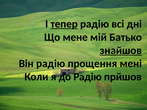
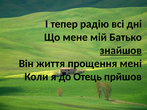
тепер underline: present -> none (64, 24)
Вiн радiю: радiю -> життя (51, 64)
до Радiю: Радiю -> Отець (88, 77)
